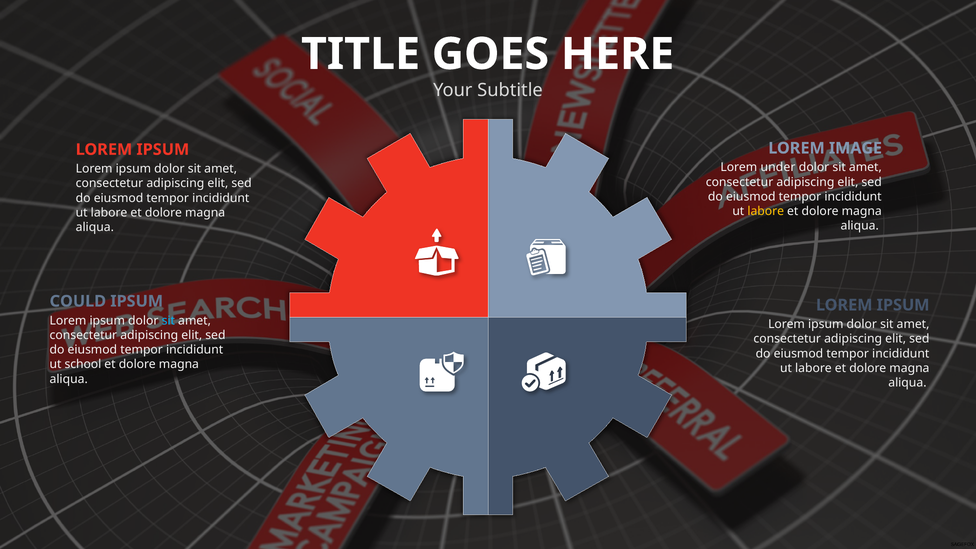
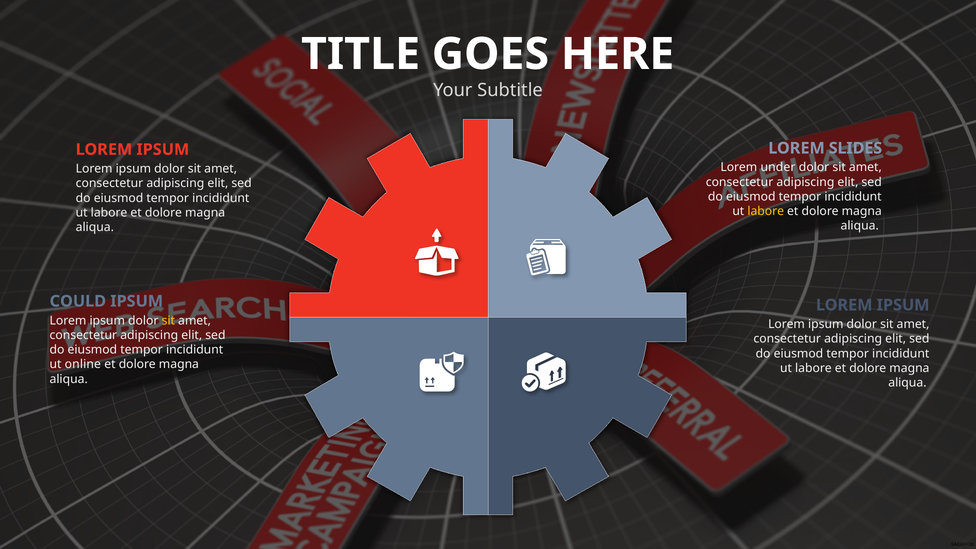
IMAGE: IMAGE -> SLIDES (855, 148)
sit colour: light blue -> yellow (168, 320)
school: school -> online (83, 364)
